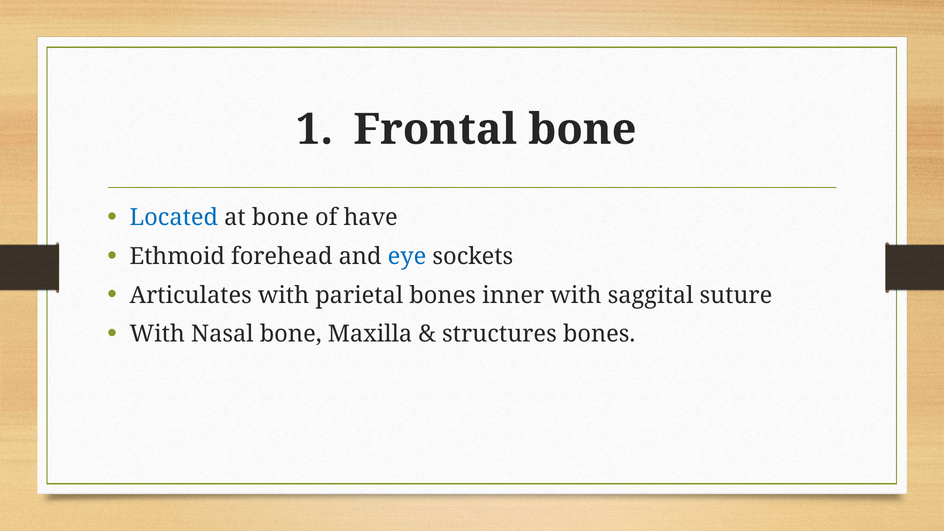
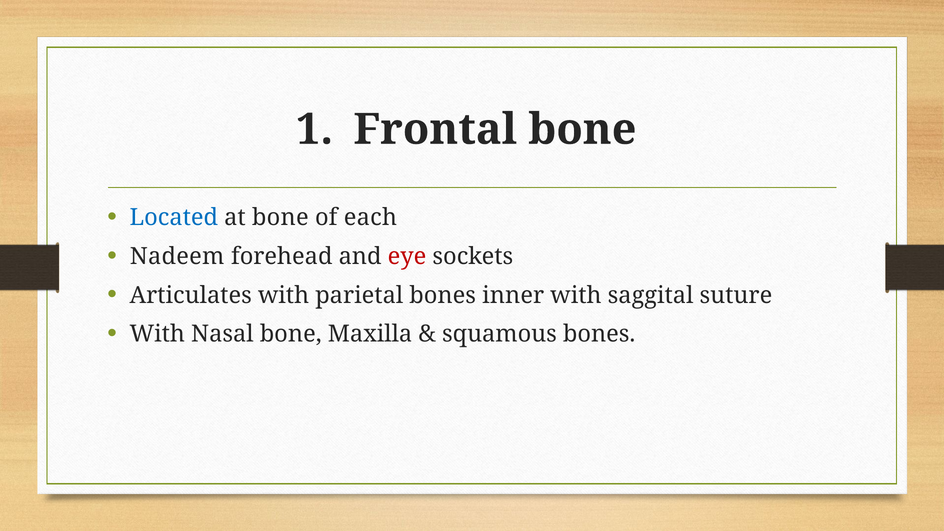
have: have -> each (370, 217)
Ethmoid: Ethmoid -> Nadeem (177, 256)
eye colour: blue -> red (407, 256)
structures: structures -> squamous (499, 334)
